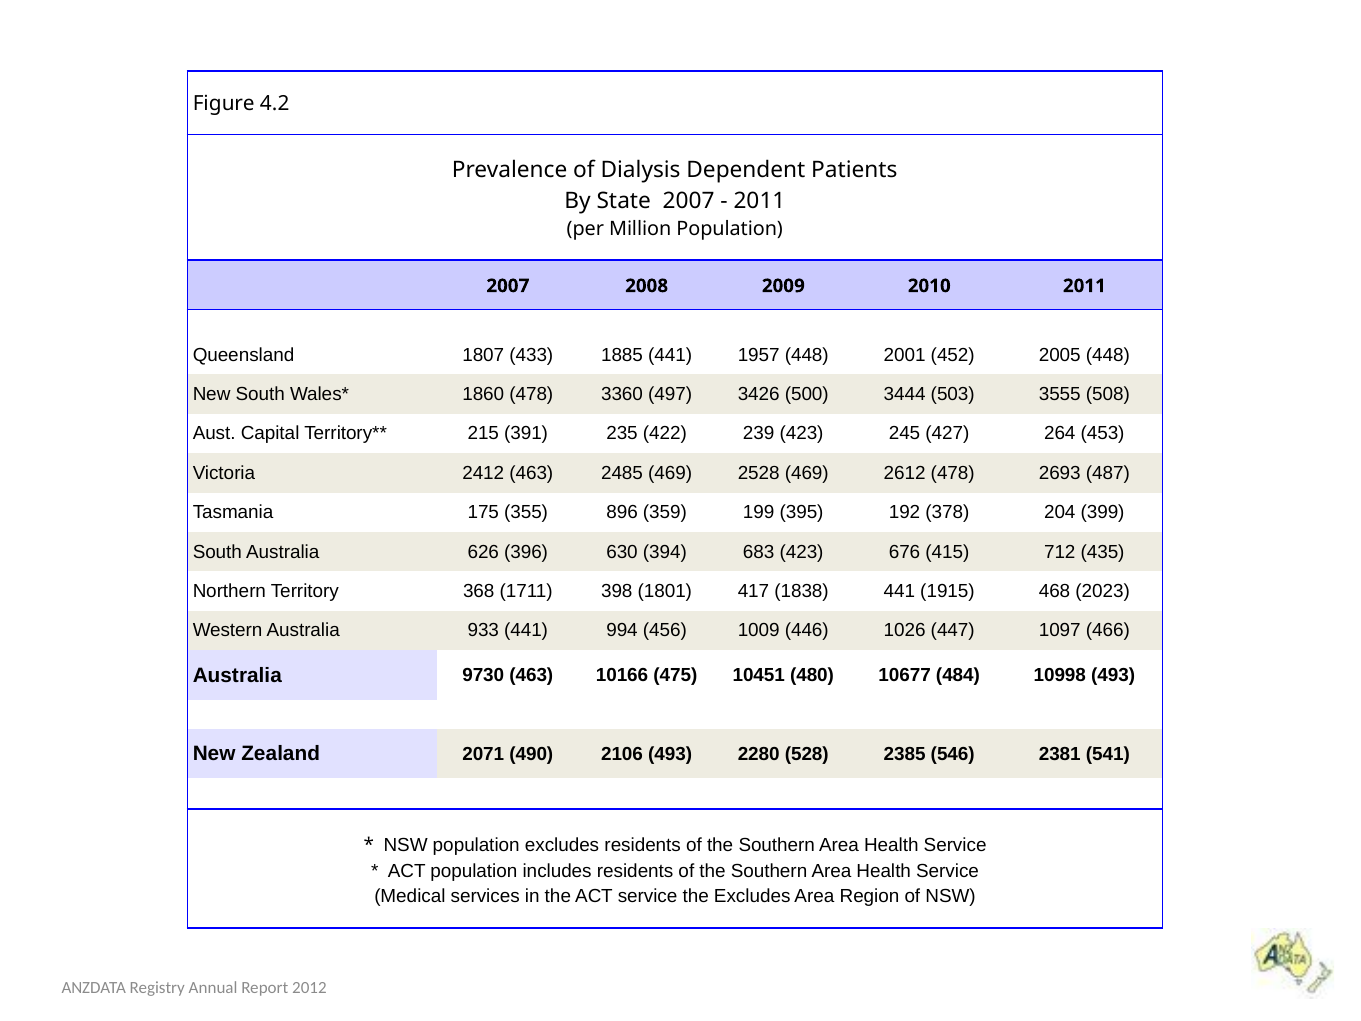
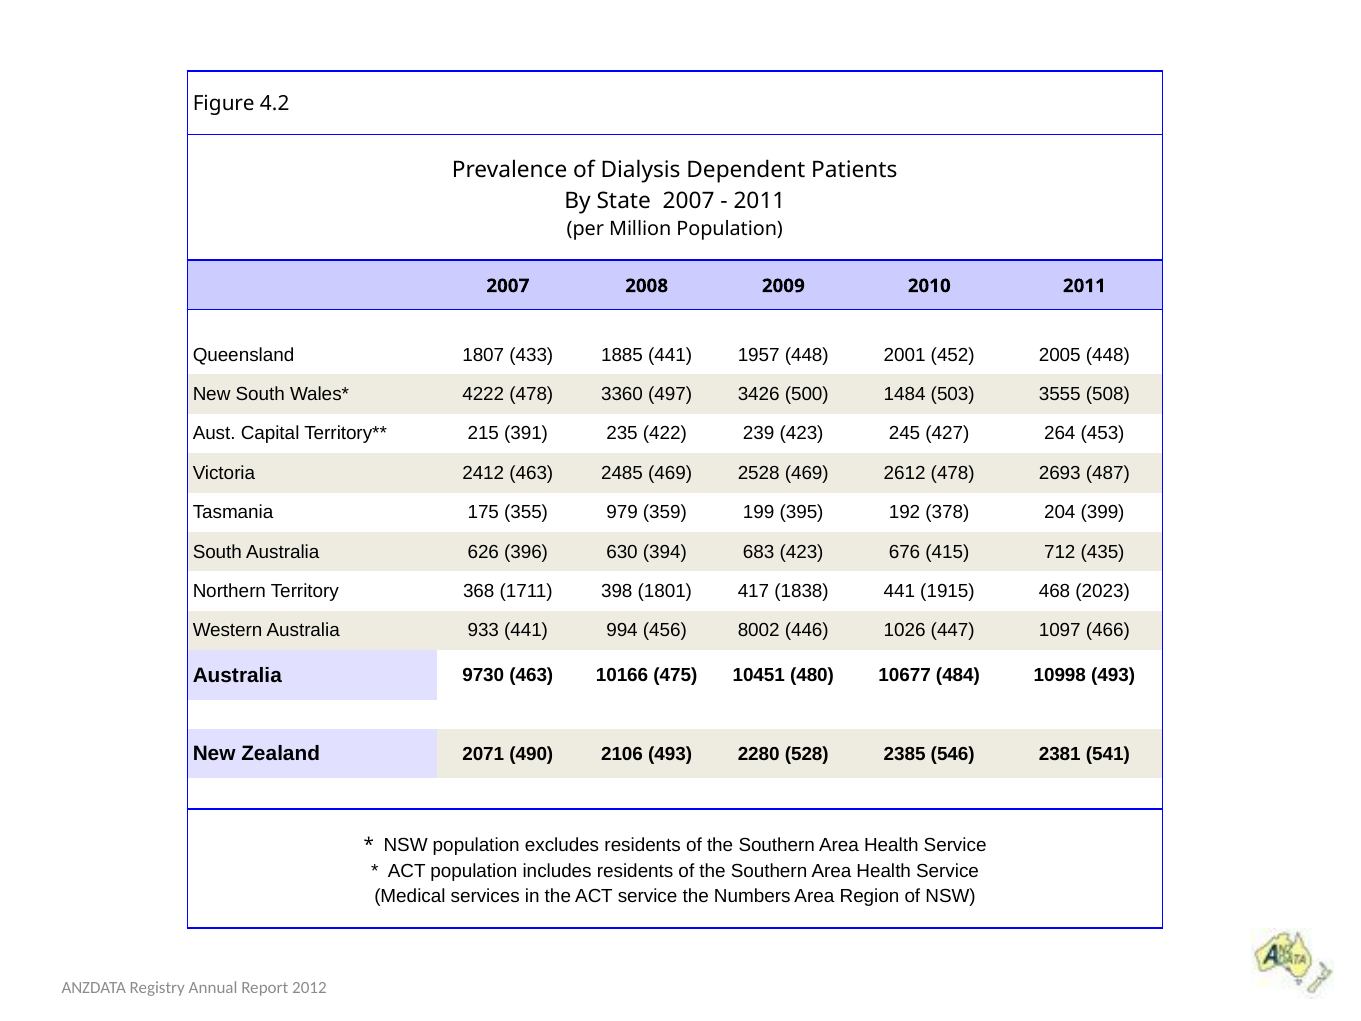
1860: 1860 -> 4222 (483, 394)
3444: 3444 -> 1484 (905, 394)
896: 896 -> 979 (622, 512)
1009: 1009 -> 8002 (759, 631)
the Excludes: Excludes -> Numbers (752, 896)
